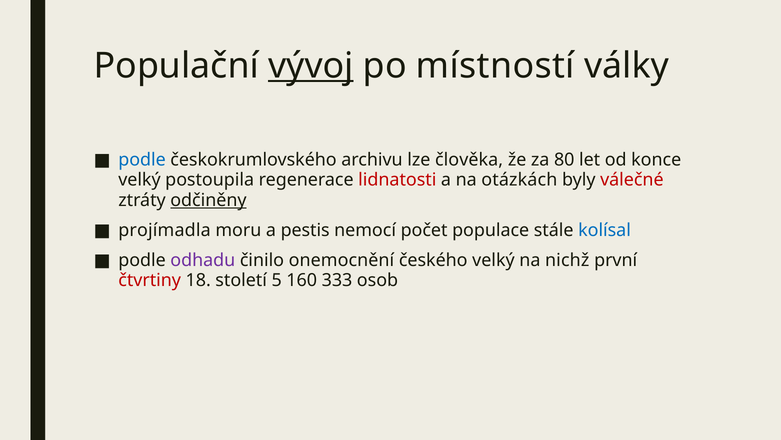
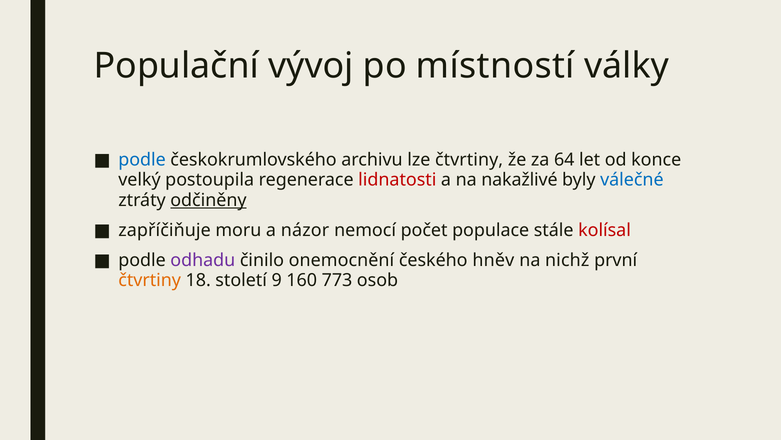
vývoj underline: present -> none (311, 66)
lze člověka: člověka -> čtvrtiny (469, 160)
80: 80 -> 64 (564, 160)
otázkách: otázkách -> nakažlivé (519, 180)
válečné colour: red -> blue (632, 180)
projímadla: projímadla -> zapříčiňuje (165, 230)
pestis: pestis -> názor (305, 230)
kolísal colour: blue -> red (605, 230)
českého velký: velký -> hněv (493, 260)
čtvrtiny colour: red -> orange (150, 280)
5: 5 -> 9 (277, 280)
333: 333 -> 773 (337, 280)
